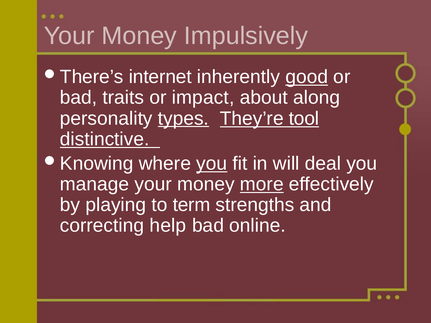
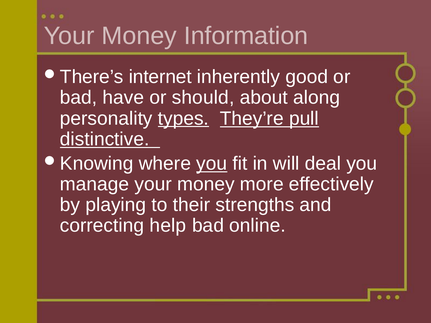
Impulsively: Impulsively -> Information (246, 36)
good underline: present -> none (307, 77)
traits: traits -> have (123, 98)
impact: impact -> should (203, 98)
tool: tool -> pull (304, 118)
more underline: present -> none (262, 184)
term: term -> their (191, 205)
